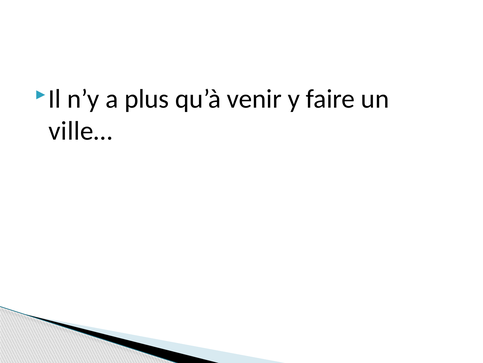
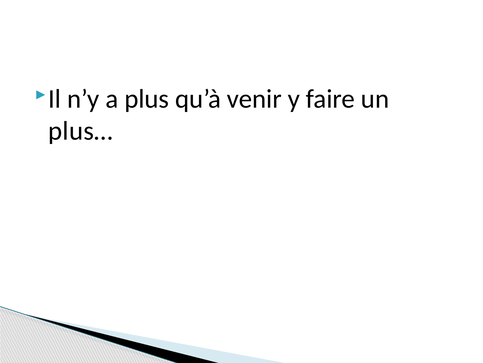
ville…: ville… -> plus… (80, 131)
